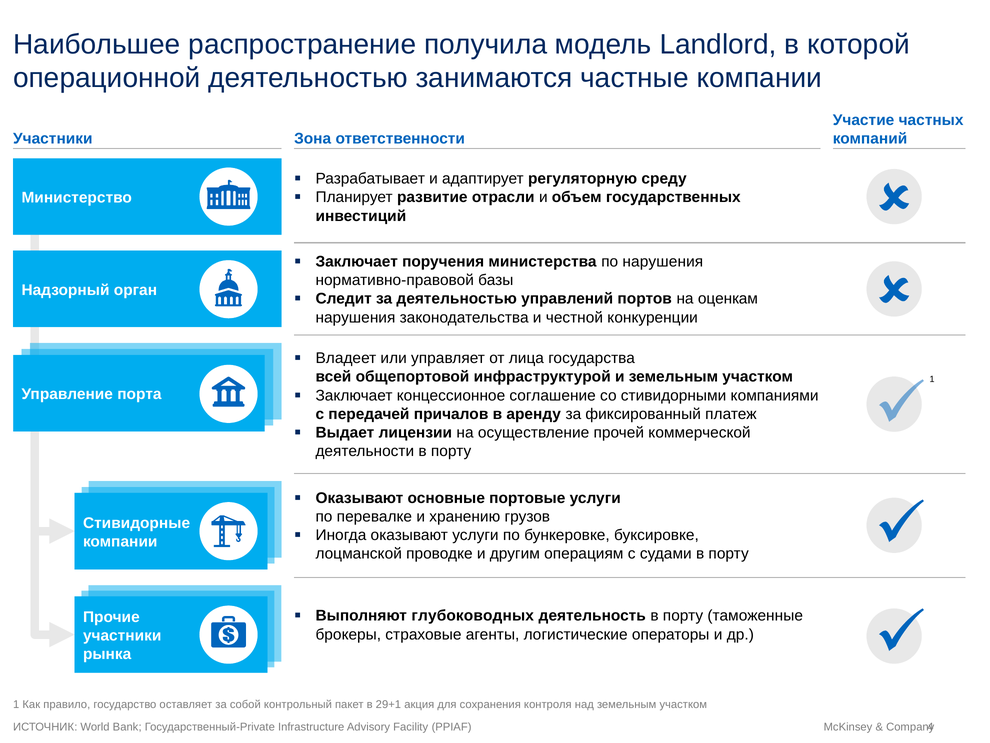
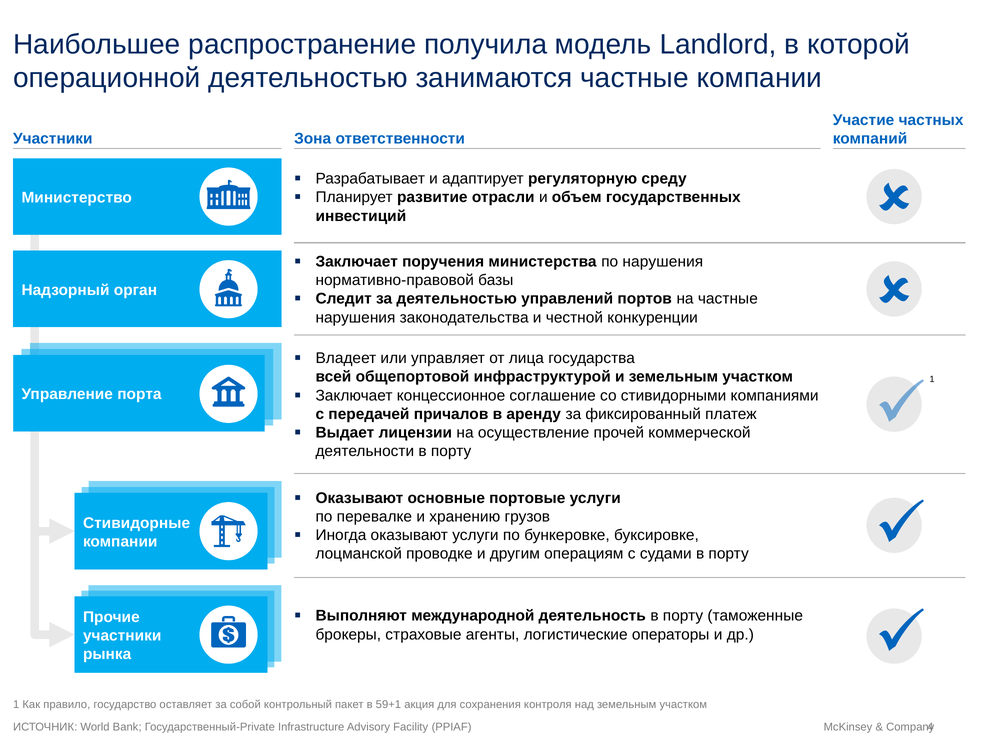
на оценкам: оценкам -> частные (728, 299)
глубоководных: глубоководных -> международной (473, 616)
29+1: 29+1 -> 59+1 (388, 704)
